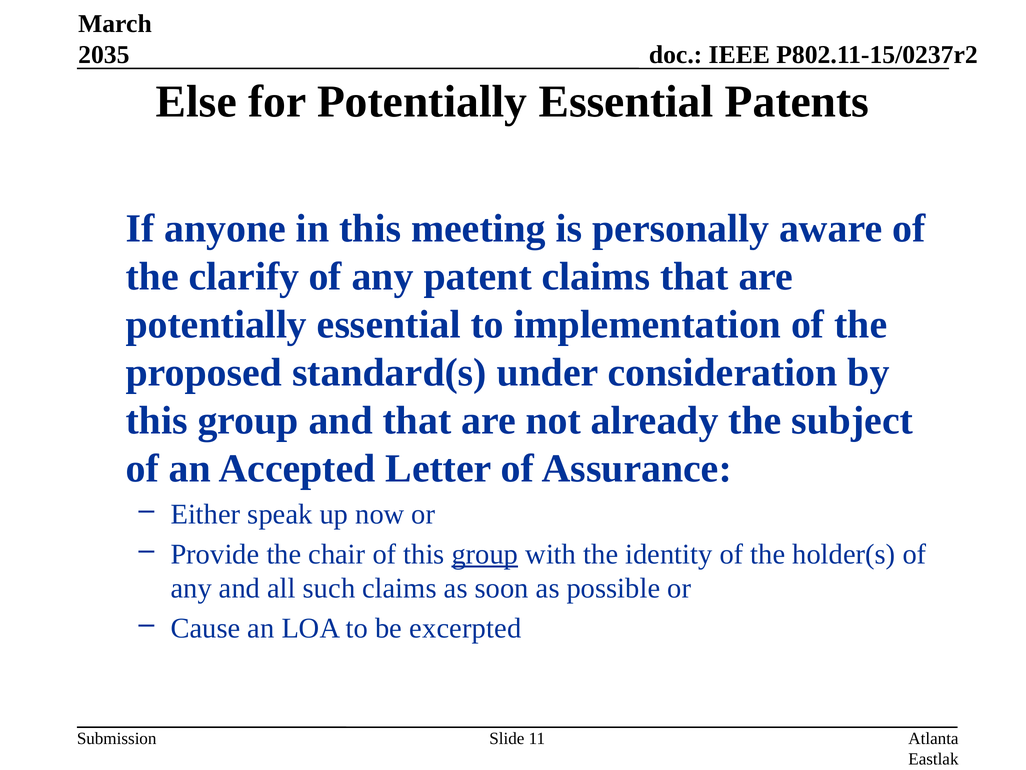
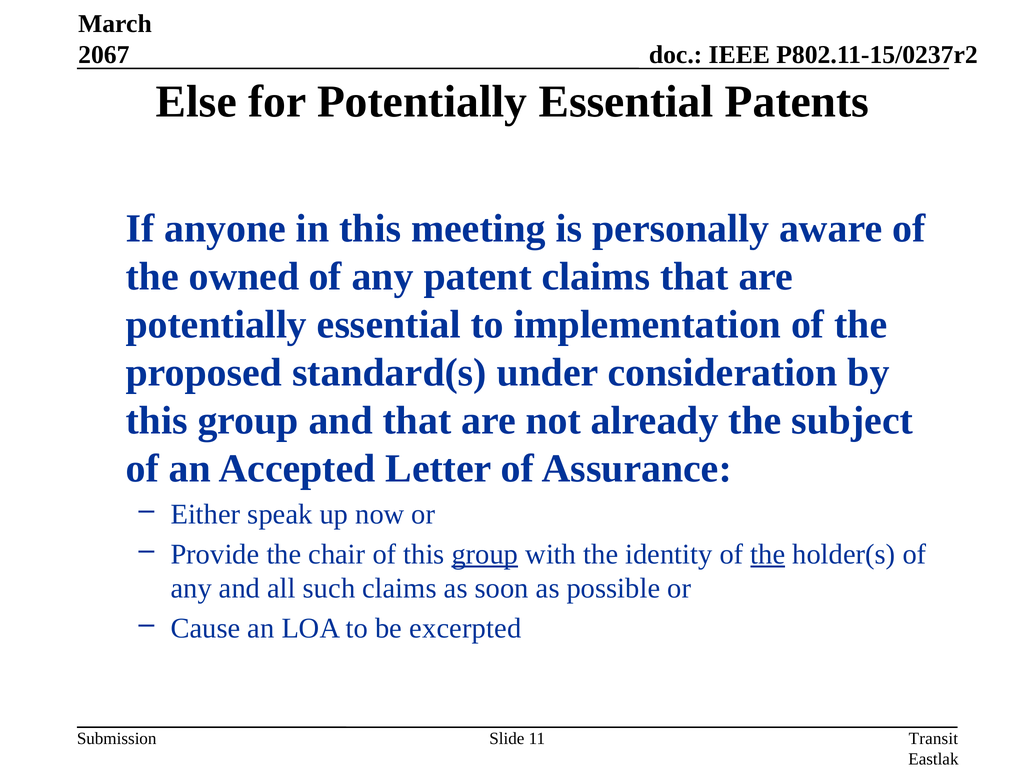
2035: 2035 -> 2067 (104, 55)
clarify: clarify -> owned (244, 276)
the underline: none -> present (768, 554)
Atlanta: Atlanta -> Transit (933, 738)
